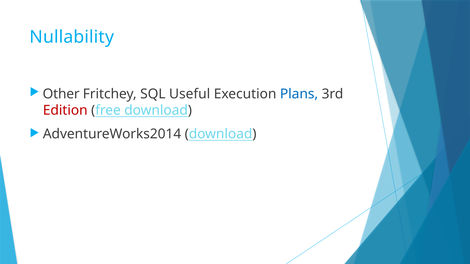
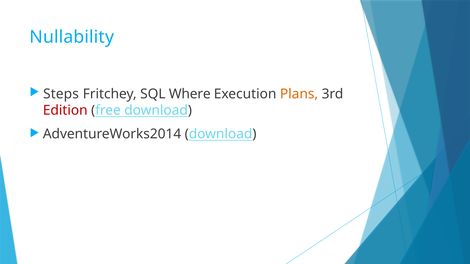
Other: Other -> Steps (61, 94)
Useful: Useful -> Where (190, 94)
Plans colour: blue -> orange (299, 94)
